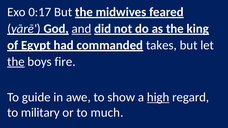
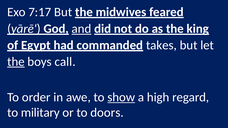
0:17: 0:17 -> 7:17 (40, 12)
fire: fire -> call (65, 62)
guide: guide -> order (36, 97)
show underline: none -> present (121, 97)
high underline: present -> none (158, 97)
much: much -> doors (107, 113)
